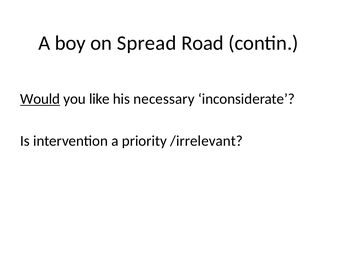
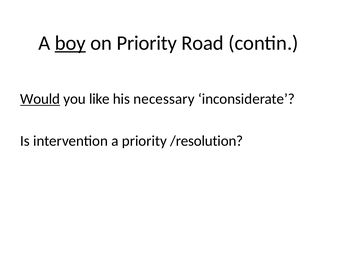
boy underline: none -> present (70, 43)
on Spread: Spread -> Priority (147, 43)
/irrelevant: /irrelevant -> /resolution (207, 141)
